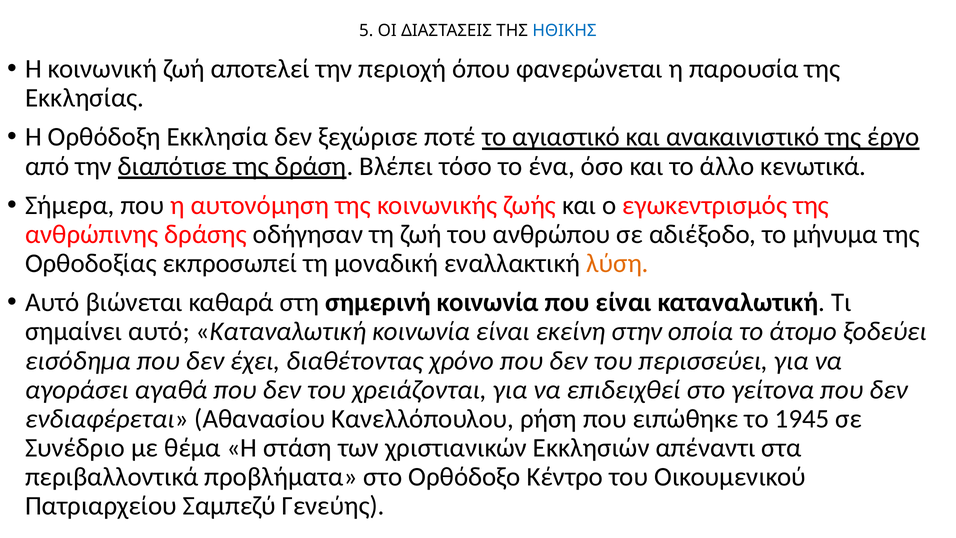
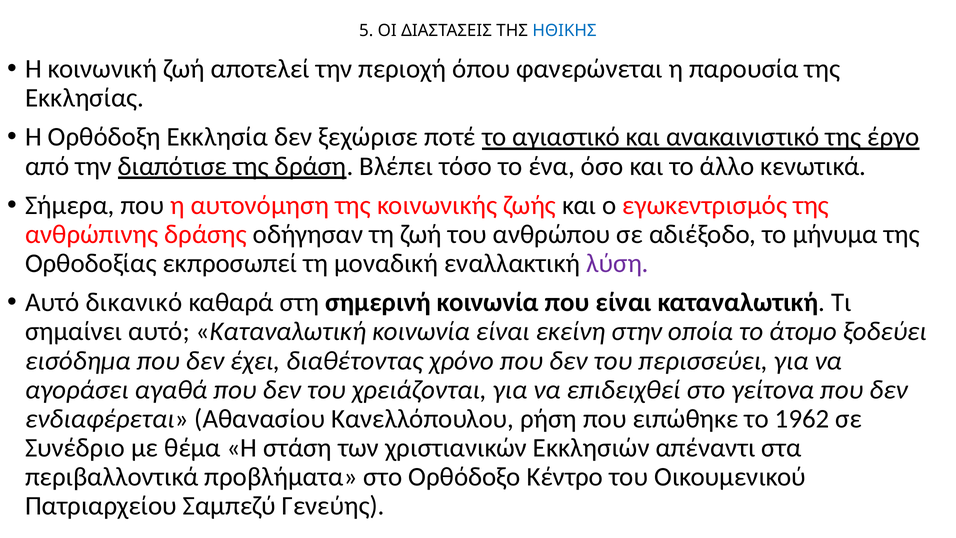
λύση colour: orange -> purple (618, 263)
βιώνεται: βιώνεται -> δικανικό (134, 302)
1945: 1945 -> 1962 (802, 419)
